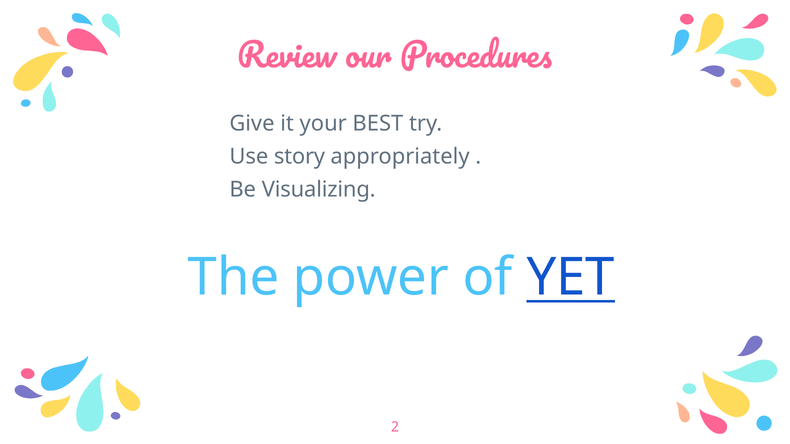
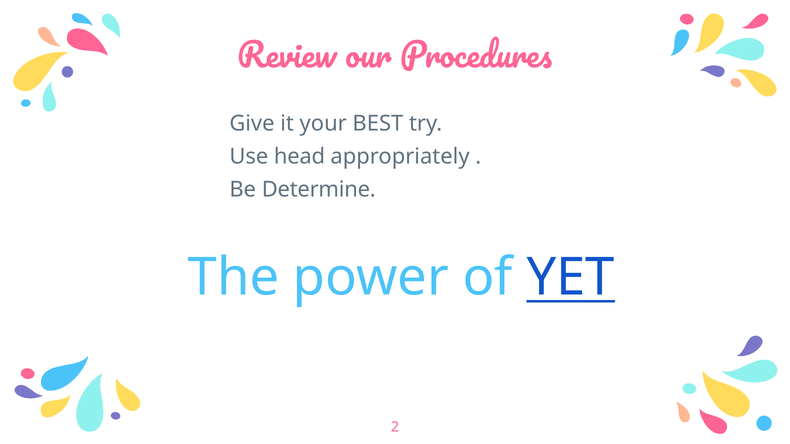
story: story -> head (300, 157)
Visualizing: Visualizing -> Determine (319, 190)
